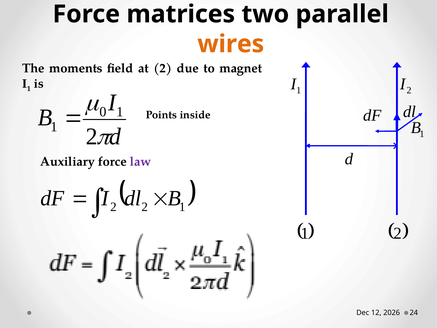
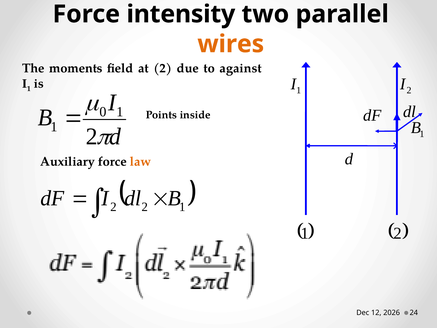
matrices: matrices -> intensity (181, 14)
magnet: magnet -> against (241, 68)
law colour: purple -> orange (140, 161)
